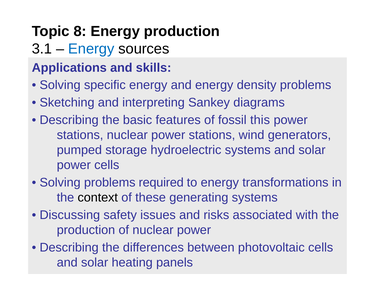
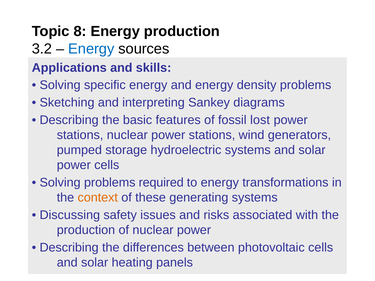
3.1: 3.1 -> 3.2 (42, 49)
this: this -> lost (260, 120)
context colour: black -> orange (98, 198)
